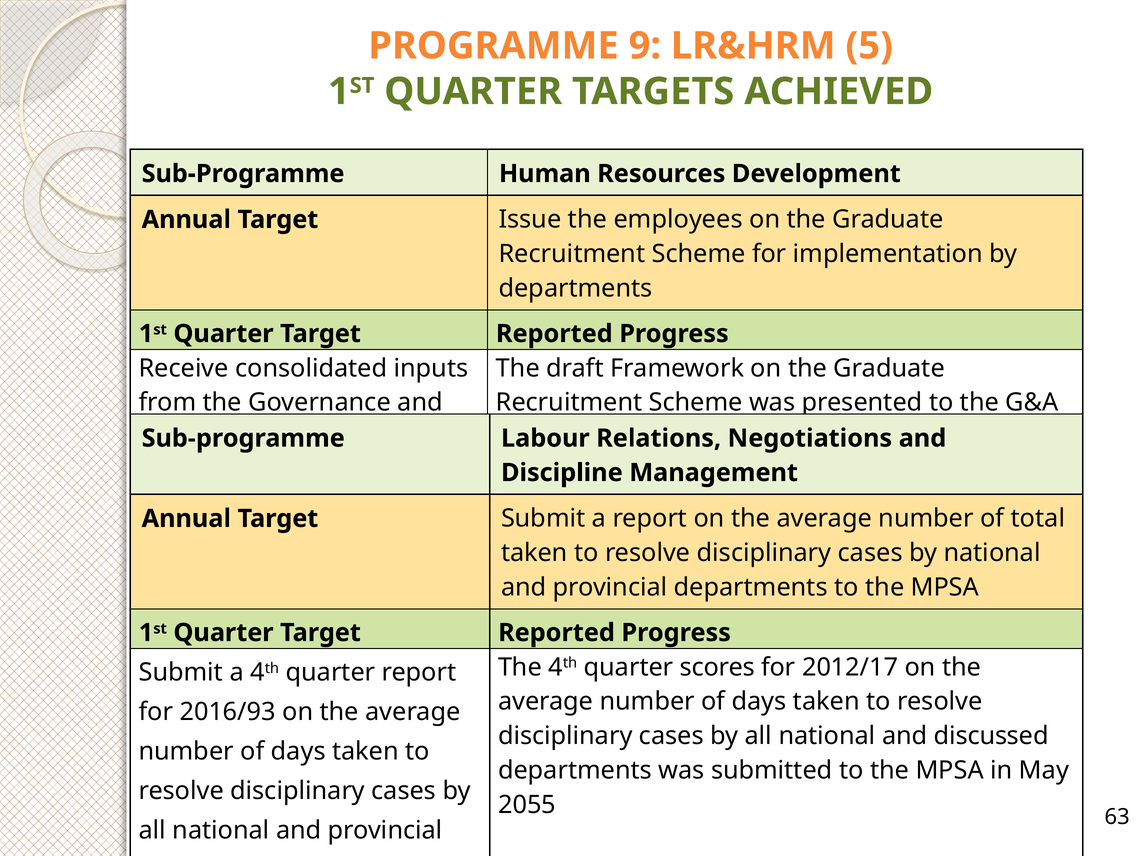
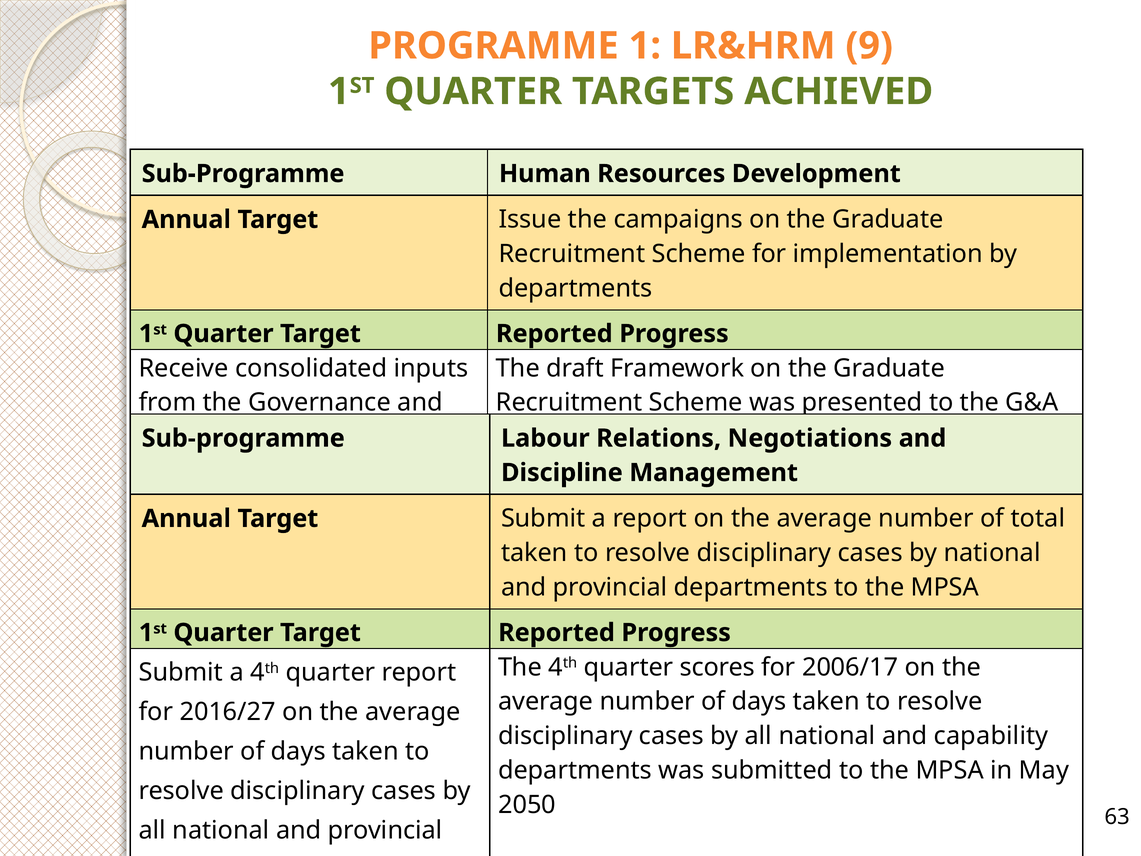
PROGRAMME 9: 9 -> 1 (645, 46)
5: 5 -> 9 (869, 46)
employees: employees -> campaigns (678, 220)
2012/17: 2012/17 -> 2006/17 (850, 667)
2016/93: 2016/93 -> 2016/27 (228, 712)
discussed: discussed -> capability (991, 736)
2055: 2055 -> 2050 (527, 805)
